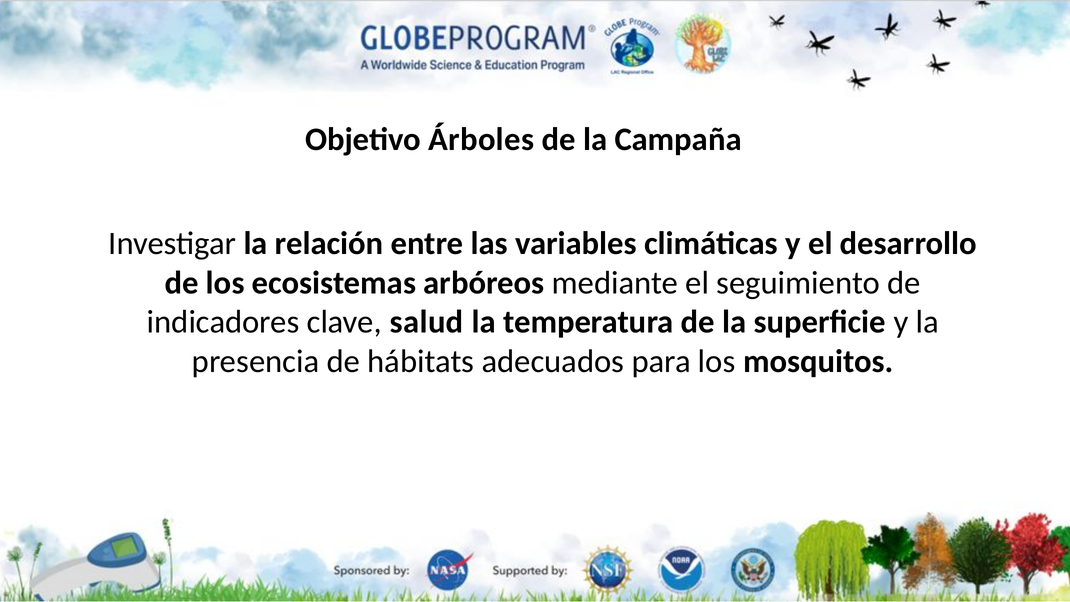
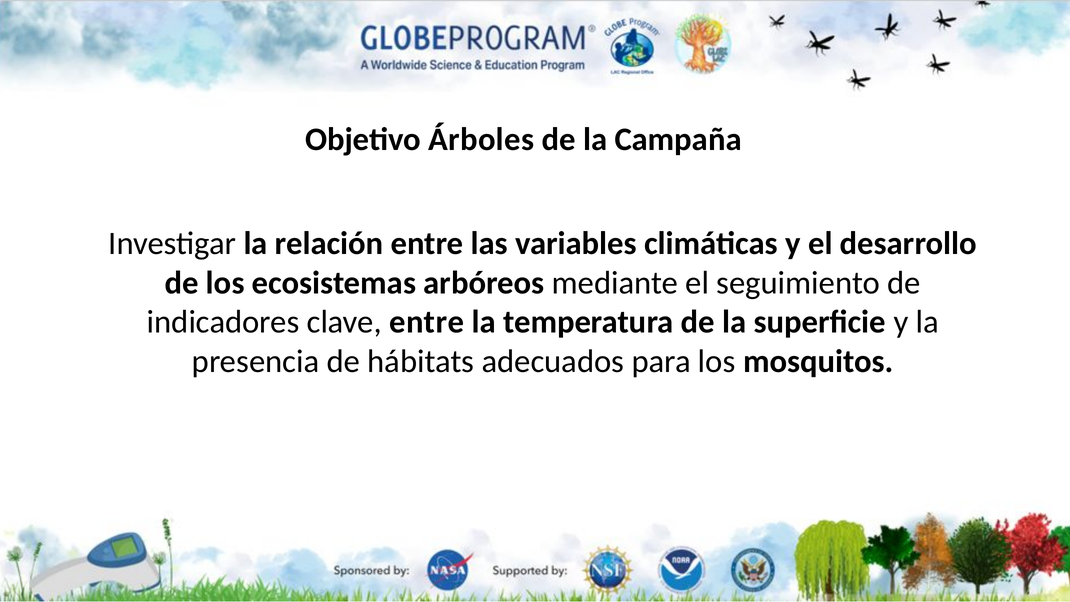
clave salud: salud -> entre (427, 322)
